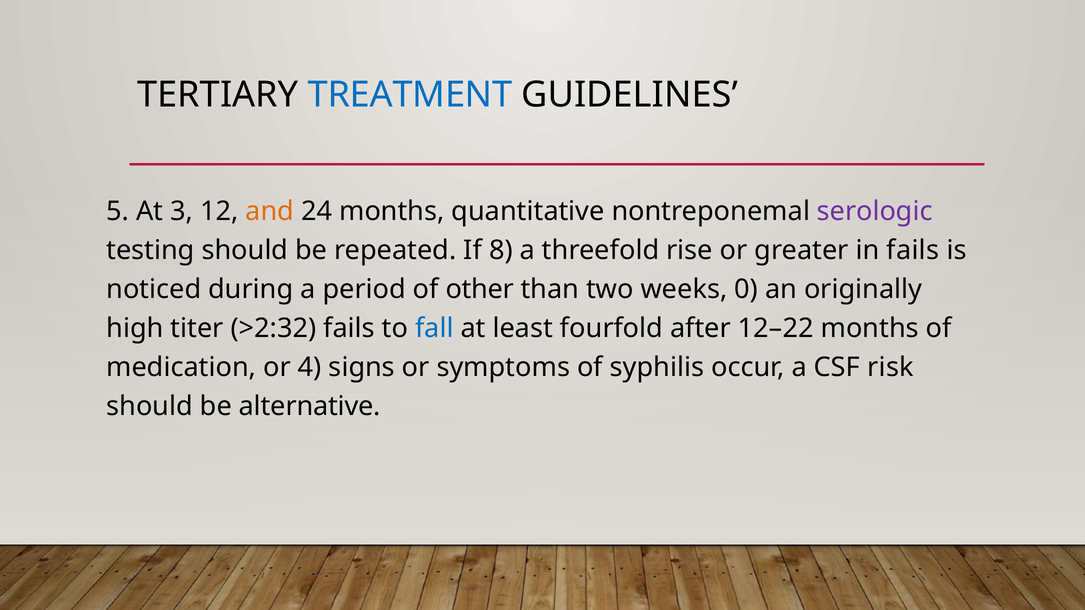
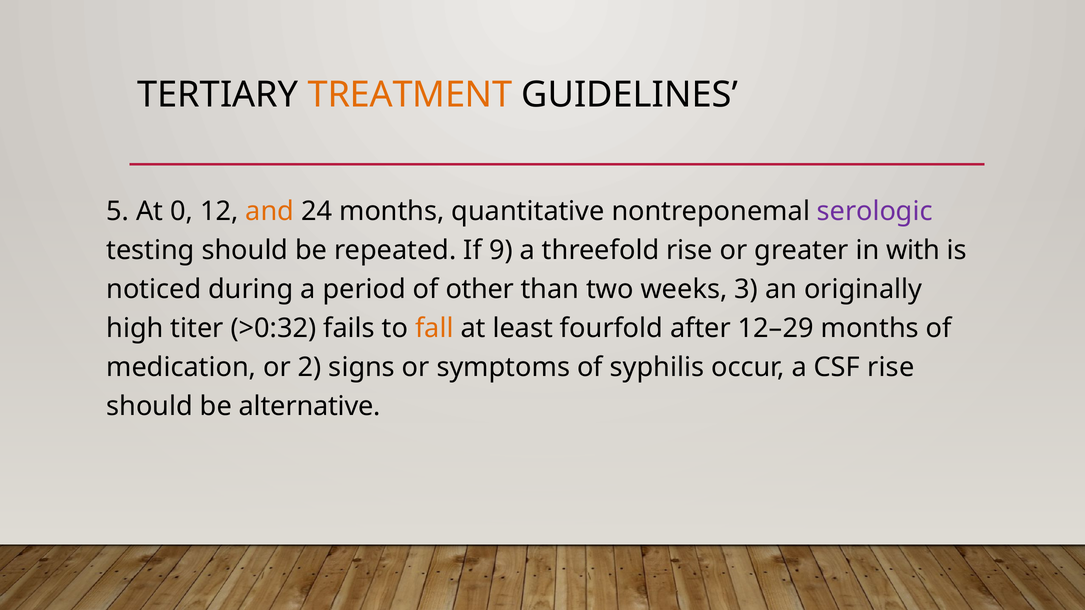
TREATMENT colour: blue -> orange (410, 95)
3: 3 -> 0 (182, 211)
8: 8 -> 9 (501, 251)
in fails: fails -> with (913, 251)
0: 0 -> 3 (746, 290)
>2:32: >2:32 -> >0:32 (273, 329)
fall colour: blue -> orange (434, 329)
12–22: 12–22 -> 12–29 (776, 329)
4: 4 -> 2 (310, 368)
CSF risk: risk -> rise (891, 368)
